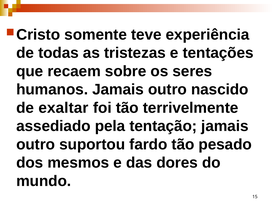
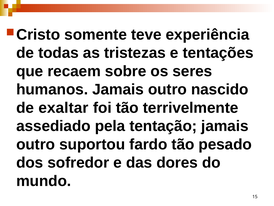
mesmos: mesmos -> sofredor (78, 162)
